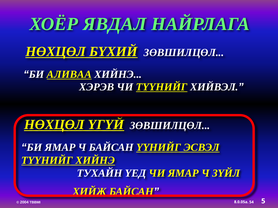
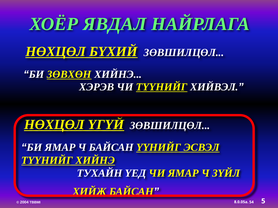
АЛИВАА: АЛИВАА -> ЗӨВХӨН (69, 74)
